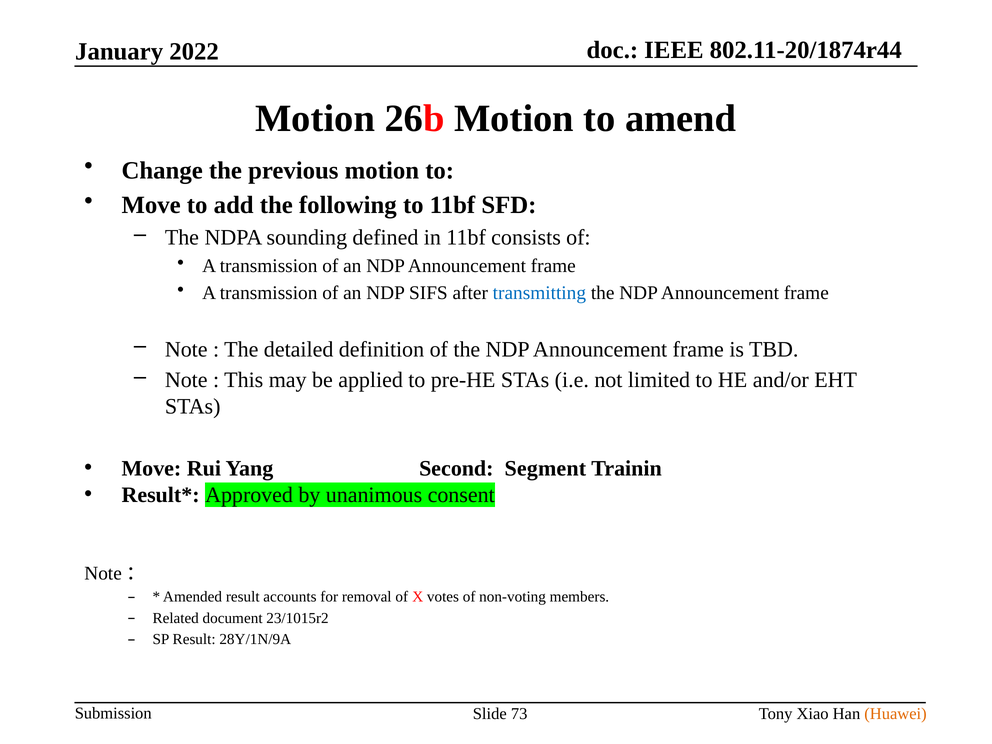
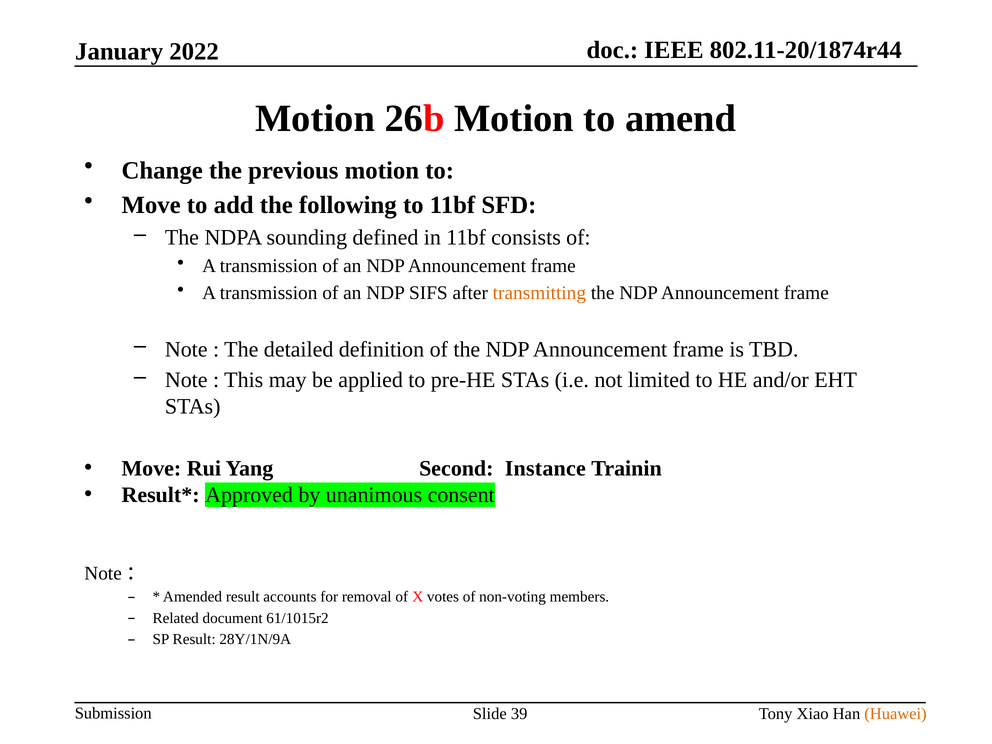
transmitting colour: blue -> orange (539, 293)
Segment: Segment -> Instance (545, 468)
23/1015r2: 23/1015r2 -> 61/1015r2 (298, 618)
73: 73 -> 39 (519, 714)
